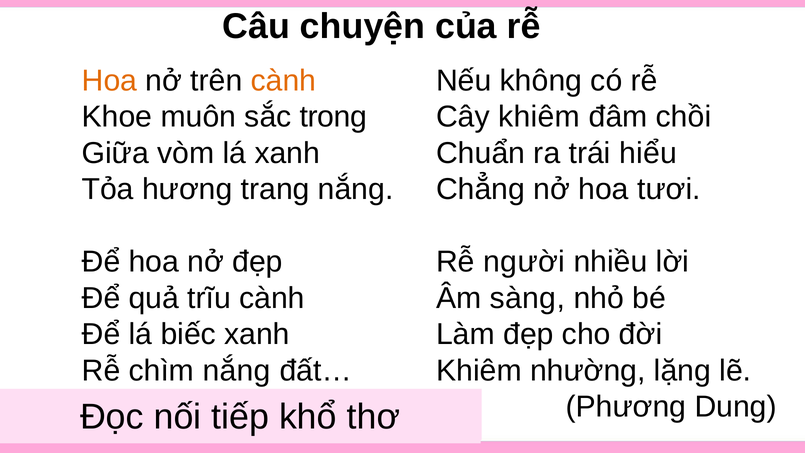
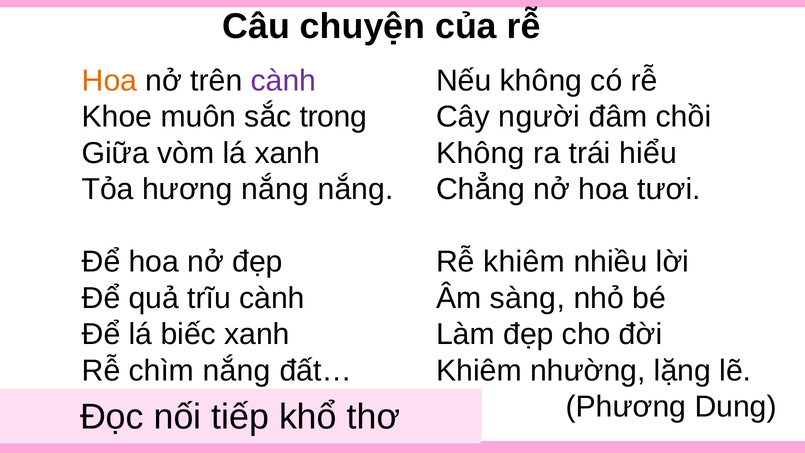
cành colour: orange -> purple (283, 81)
Cây khiêm: khiêm -> người (539, 117)
Chuẩn: Chuẩn -> Không (480, 153)
hương trang: trang -> nắng (275, 189)
Rễ người: người -> khiêm (524, 262)
